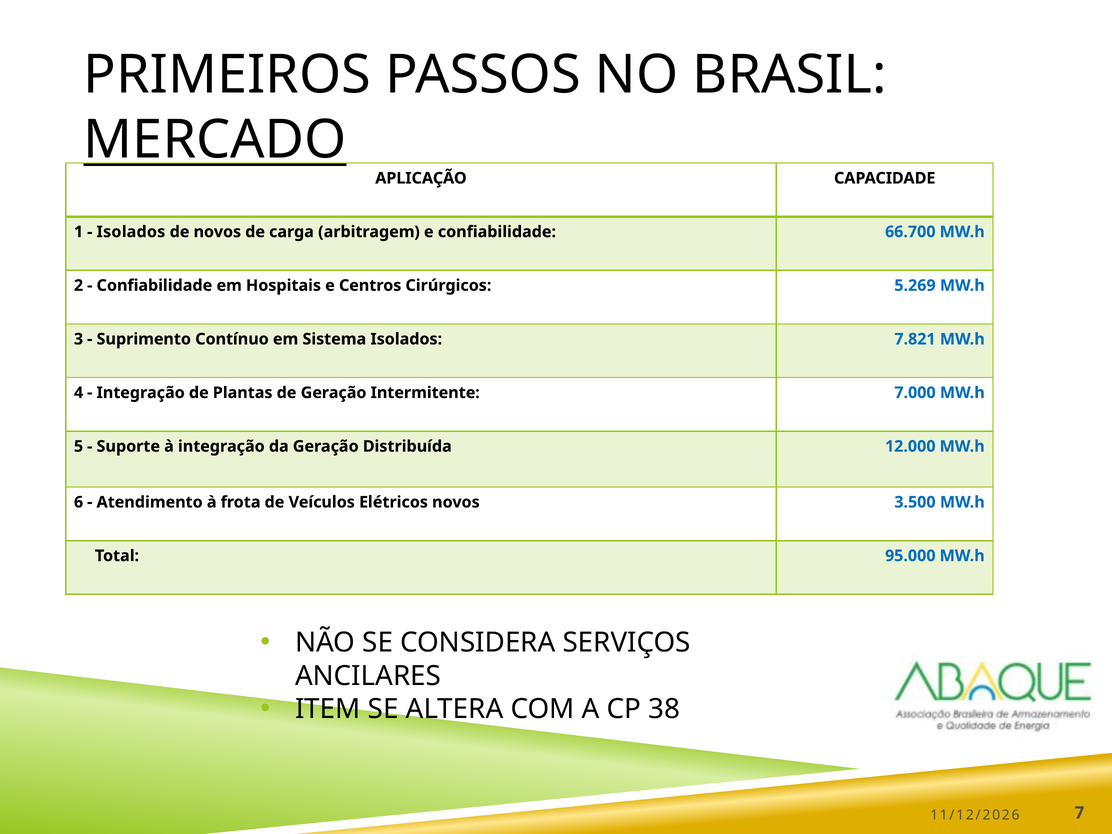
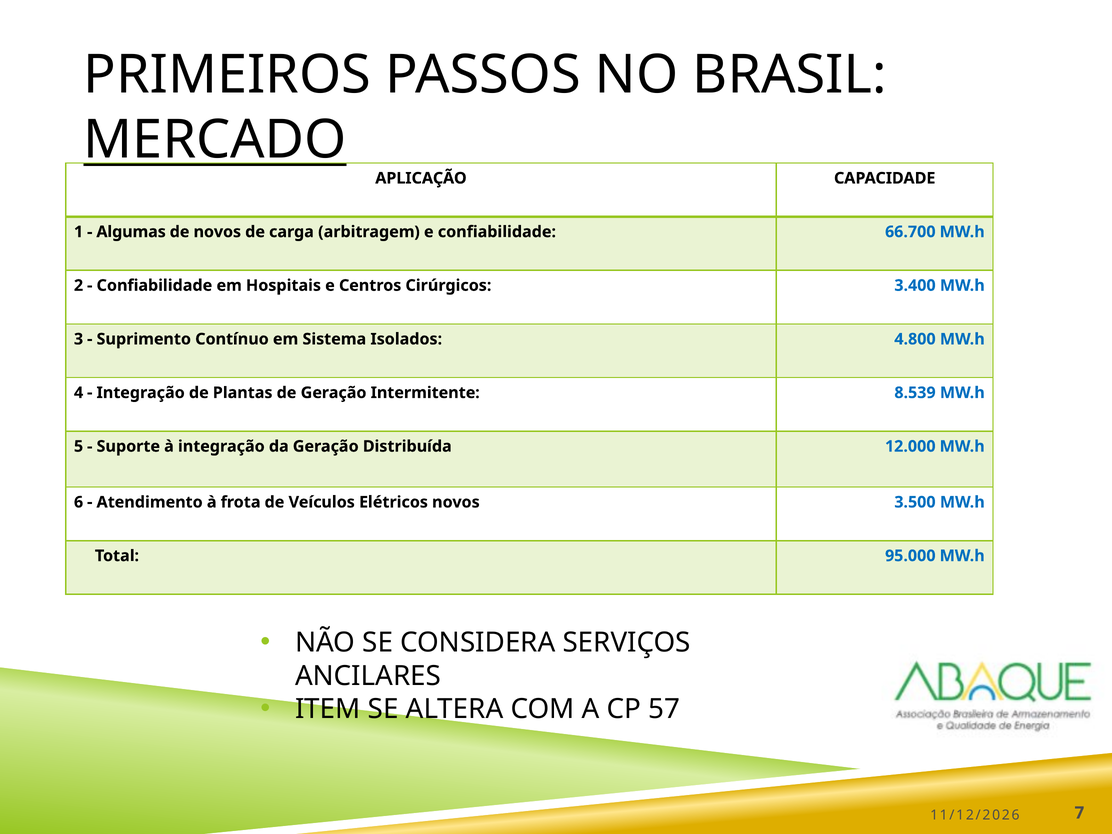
Isolados: Isolados -> Algumas (131, 232)
5.269: 5.269 -> 3.400 (915, 285)
7.821: 7.821 -> 4.800 (915, 339)
7.000: 7.000 -> 8.539 (915, 393)
38: 38 -> 57 (664, 709)
